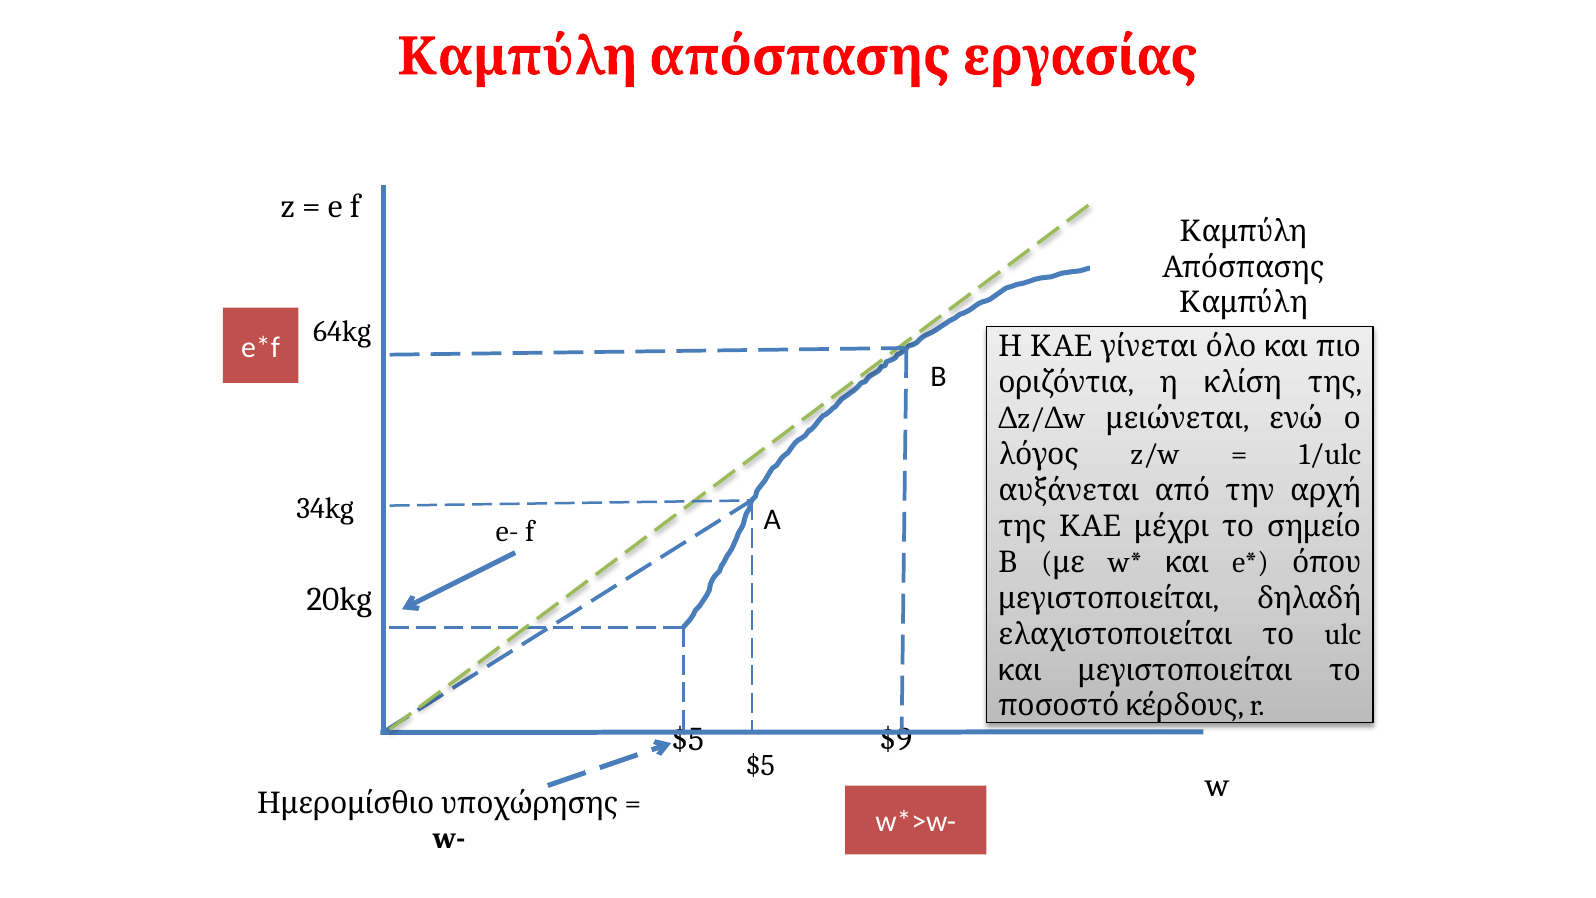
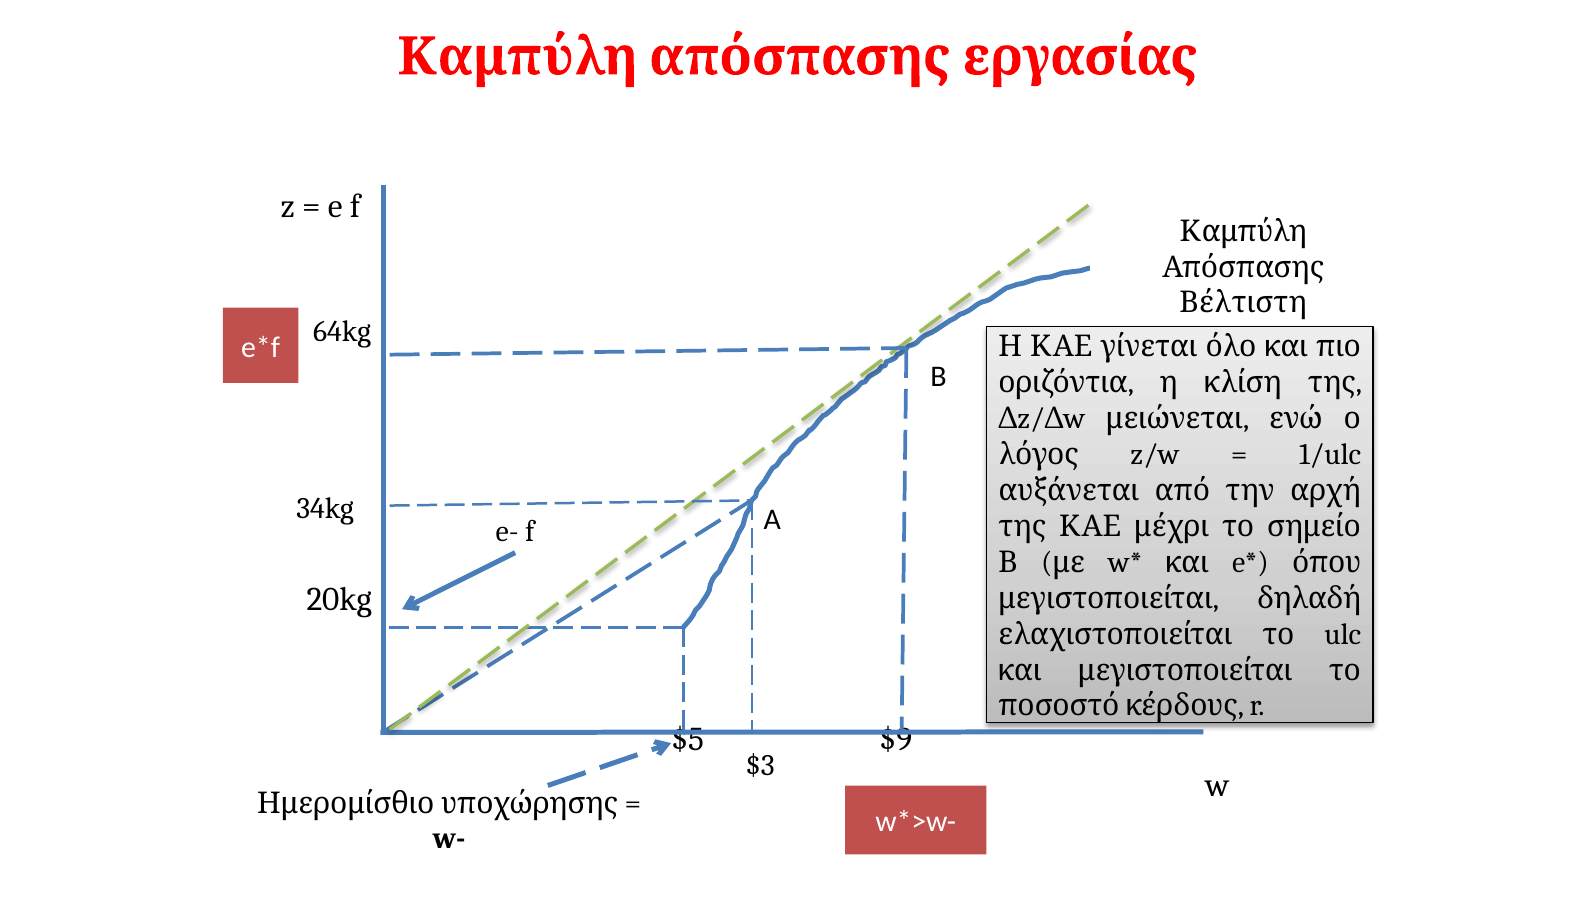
Καμπύλη: Καμπύλη -> Βέλτιστη (1243, 303)
$5: $5 -> $3 (760, 765)
